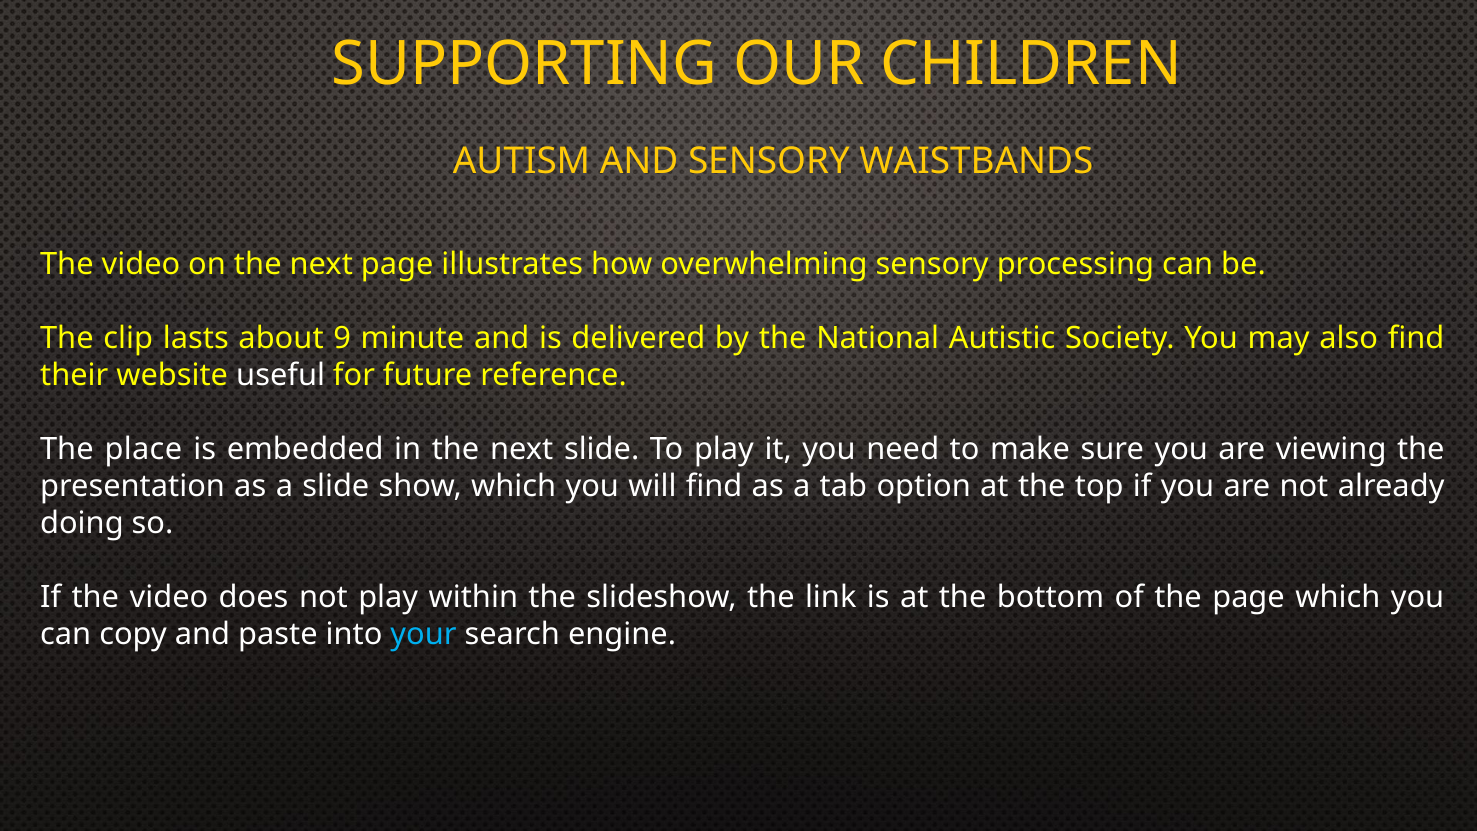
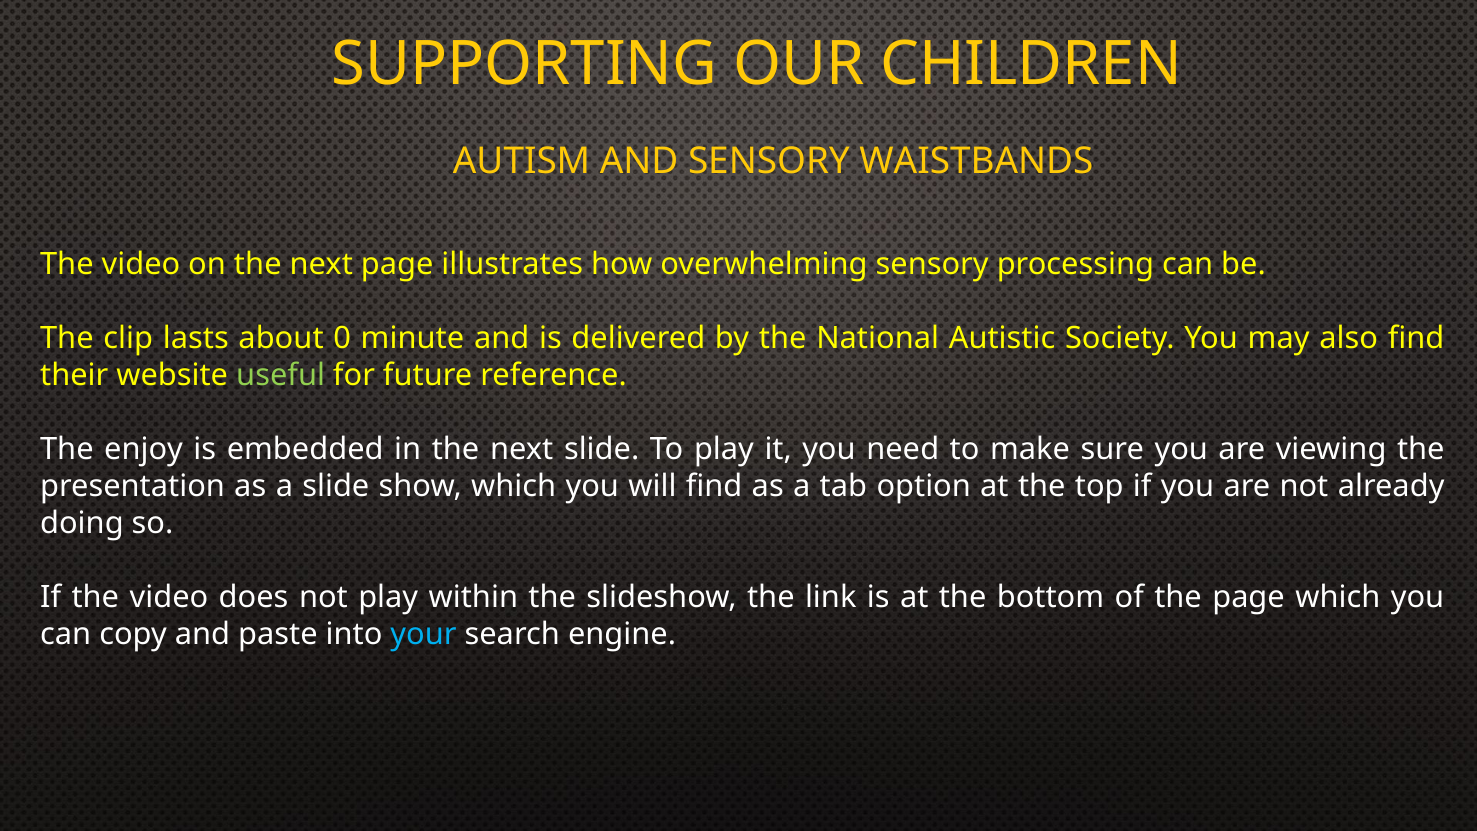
9: 9 -> 0 (342, 338)
useful colour: white -> light green (281, 375)
place: place -> enjoy (144, 449)
